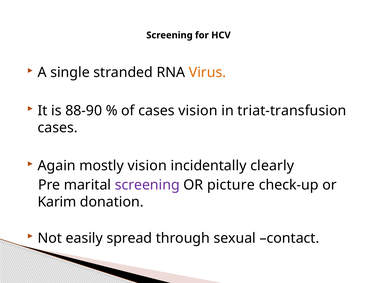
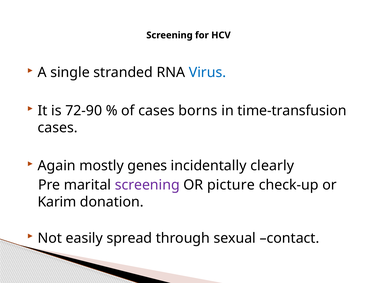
Virus colour: orange -> blue (207, 72)
88-90: 88-90 -> 72-90 (84, 111)
cases vision: vision -> borns (198, 111)
triat-transfusion: triat-transfusion -> time-transfusion (292, 111)
mostly vision: vision -> genes (147, 166)
